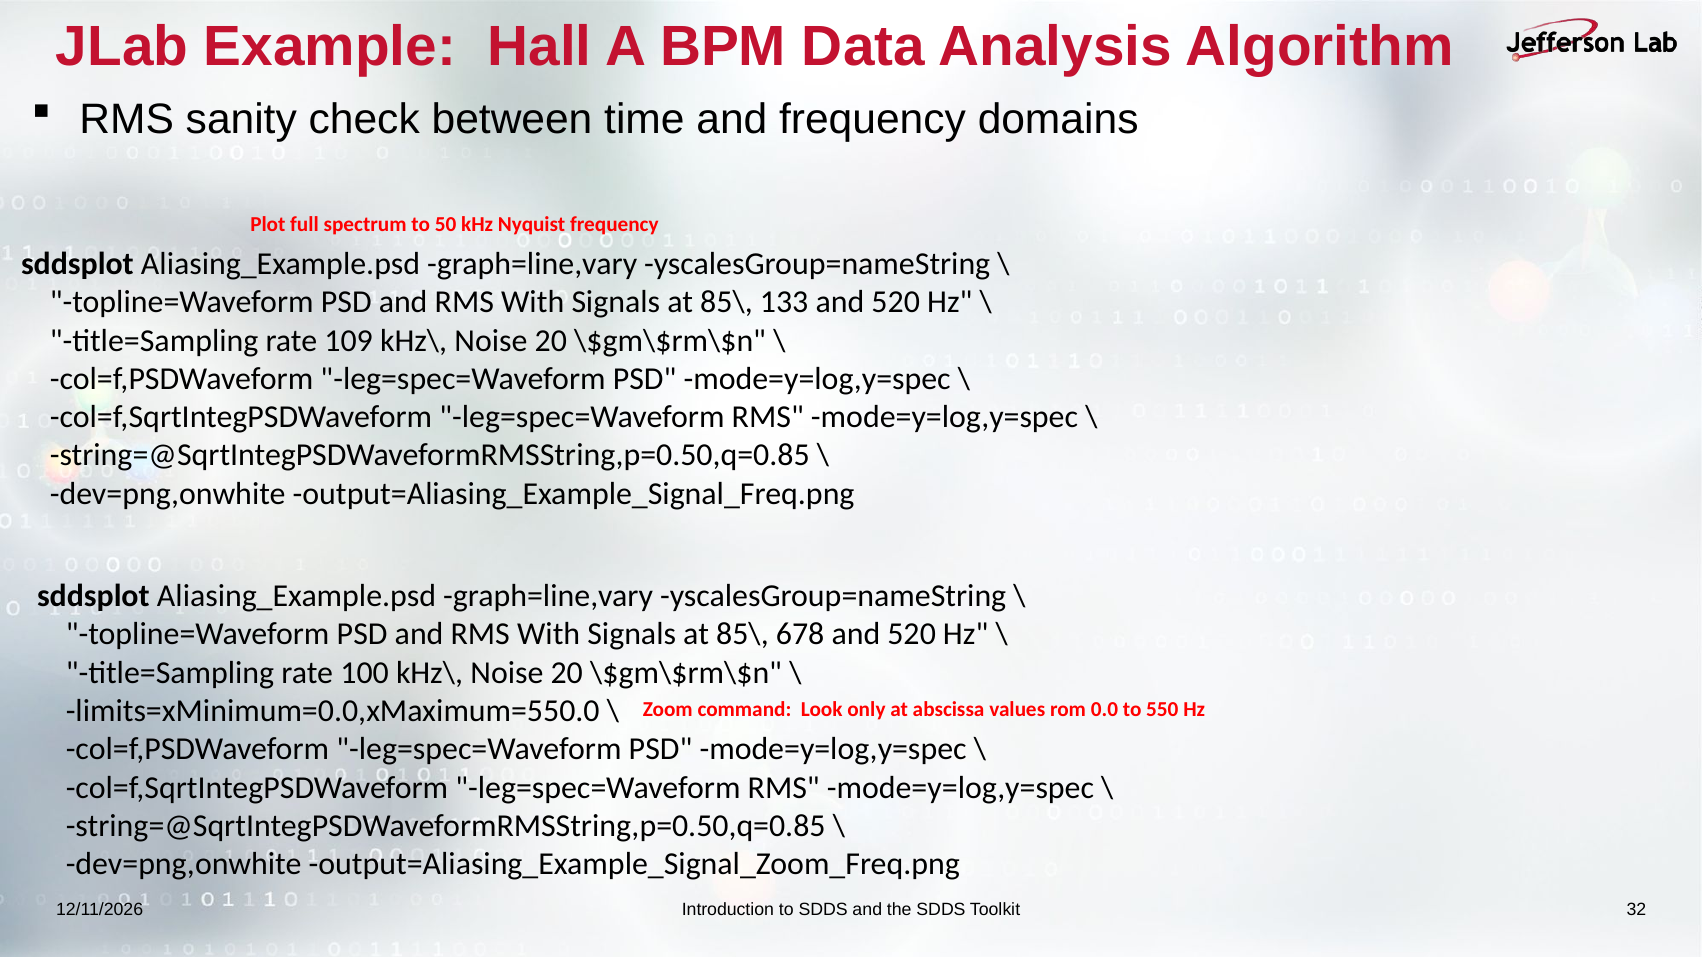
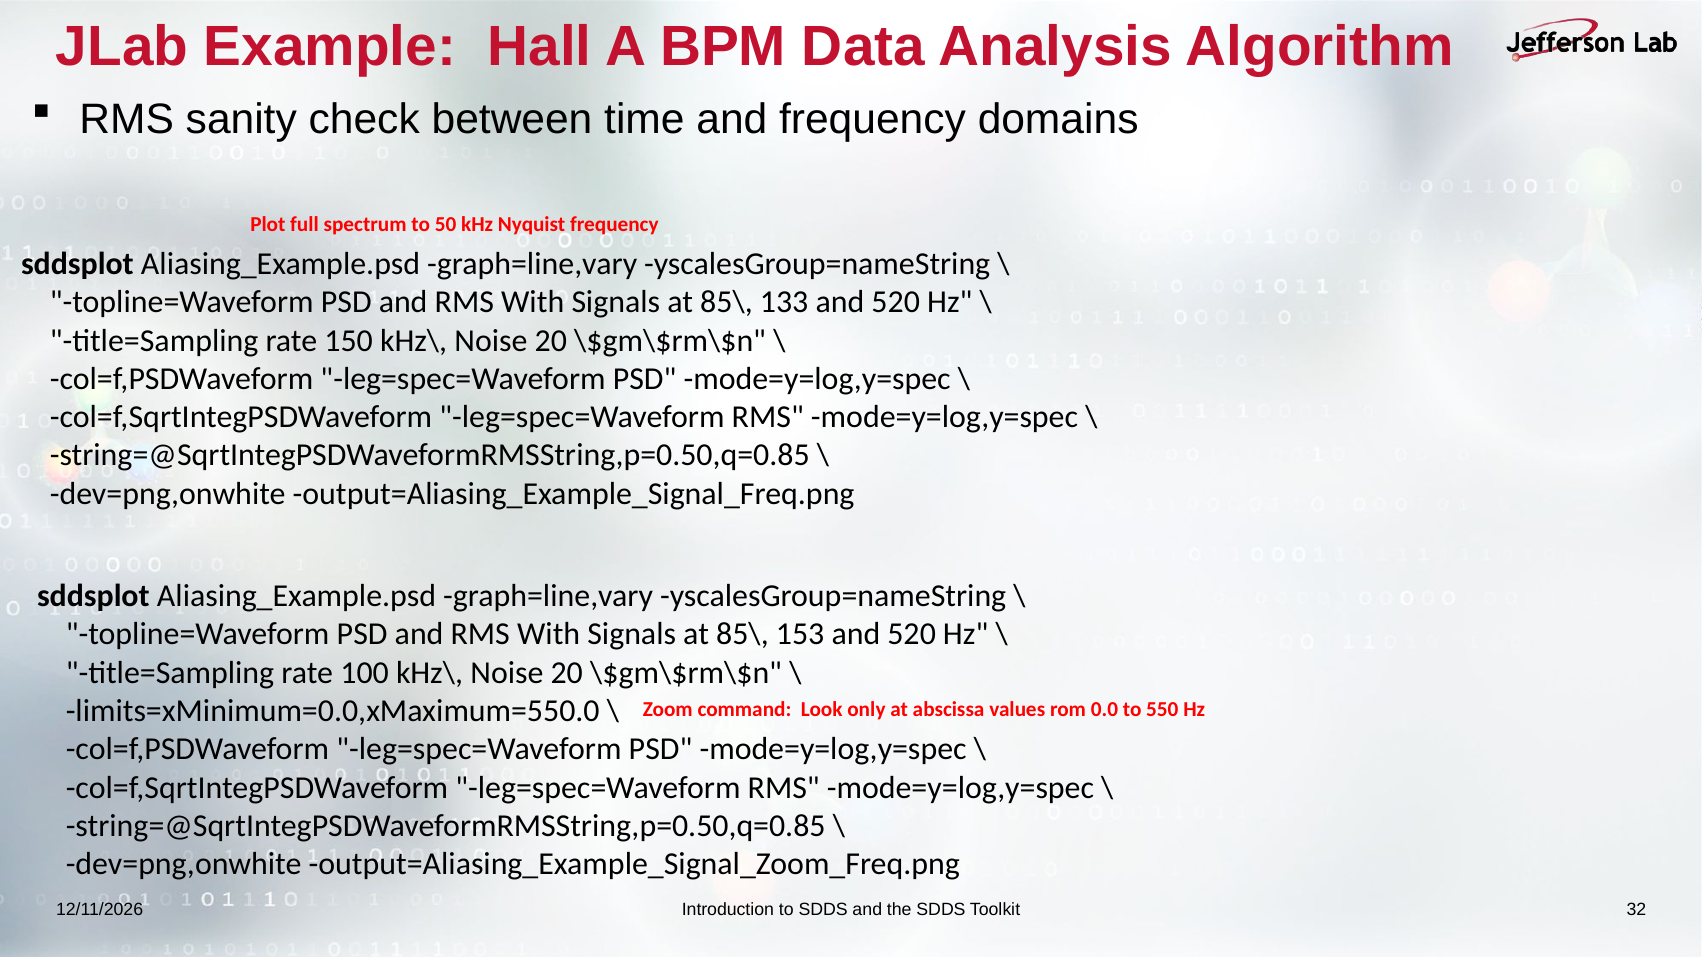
109: 109 -> 150 (349, 341)
678: 678 -> 153 (800, 635)
